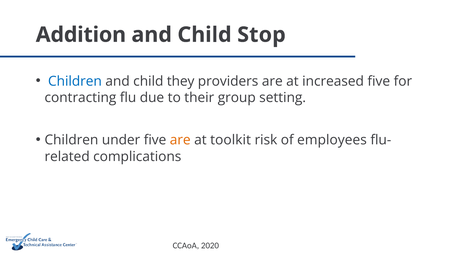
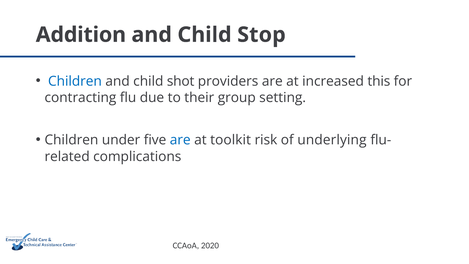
they: they -> shot (181, 81)
increased five: five -> this (379, 81)
are colour: orange -> blue (180, 140)
employees: employees -> underlying (332, 140)
